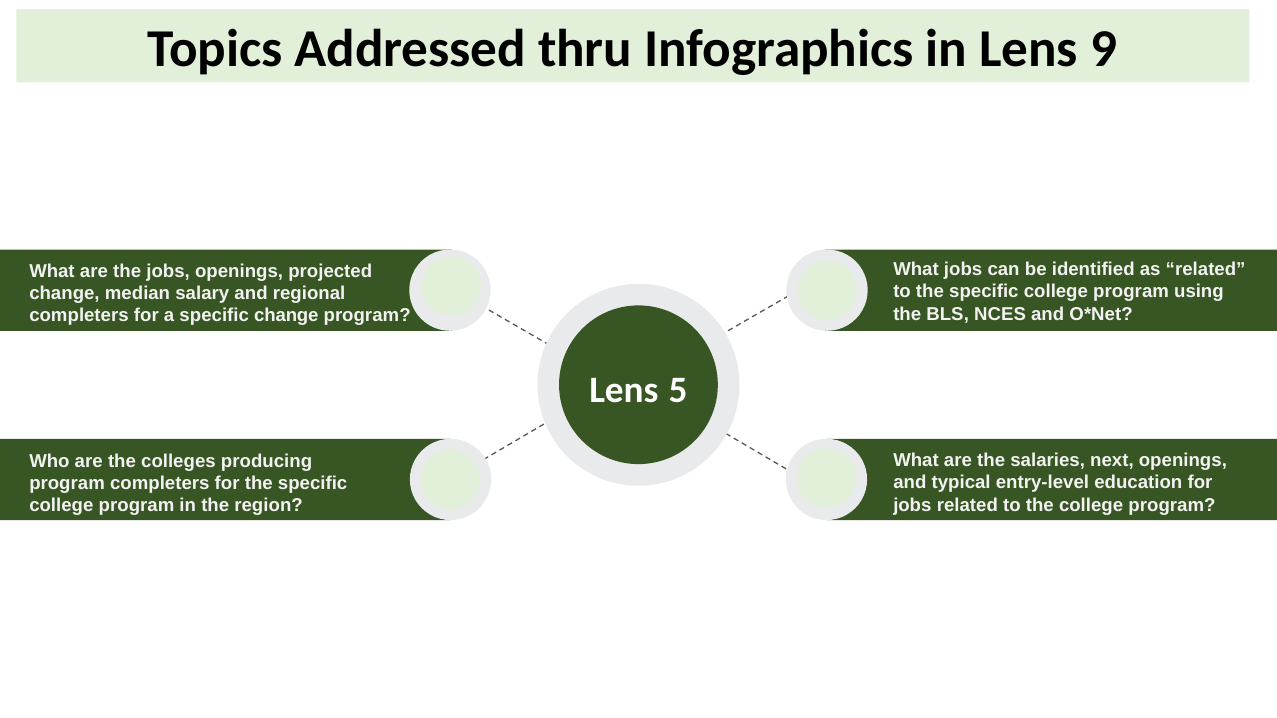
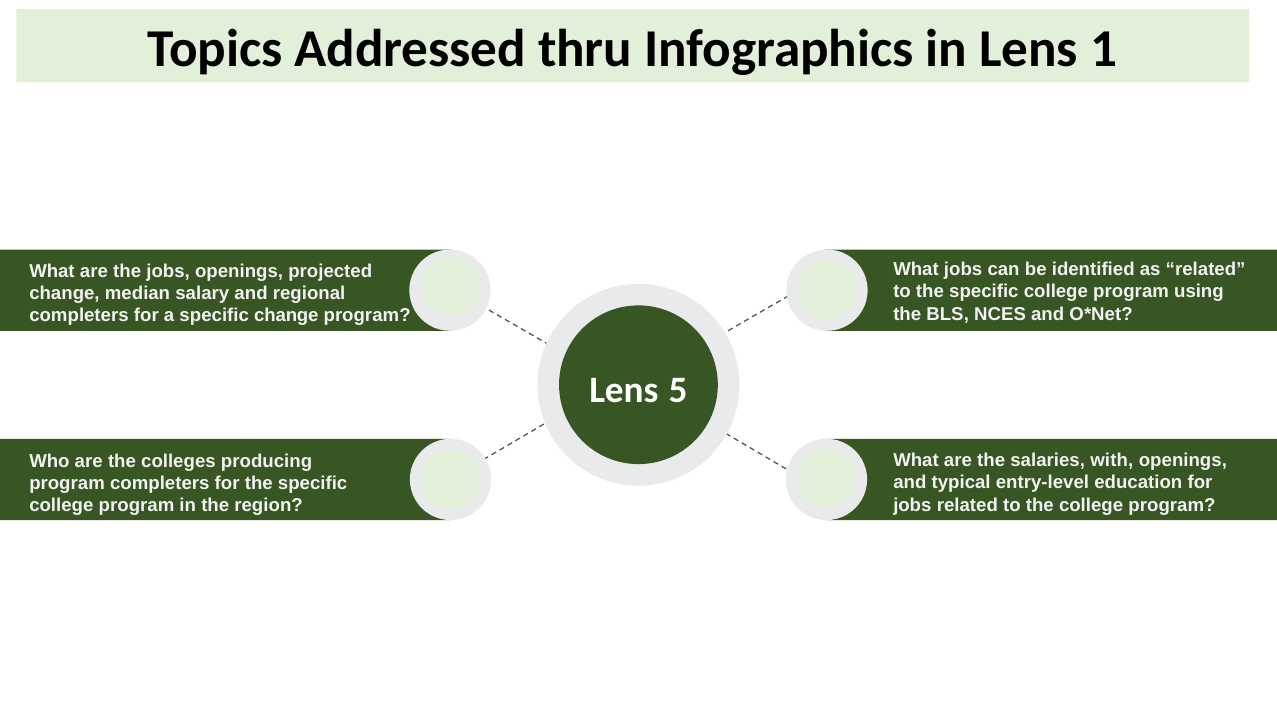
9: 9 -> 1 (1104, 49)
next: next -> with (1112, 460)
